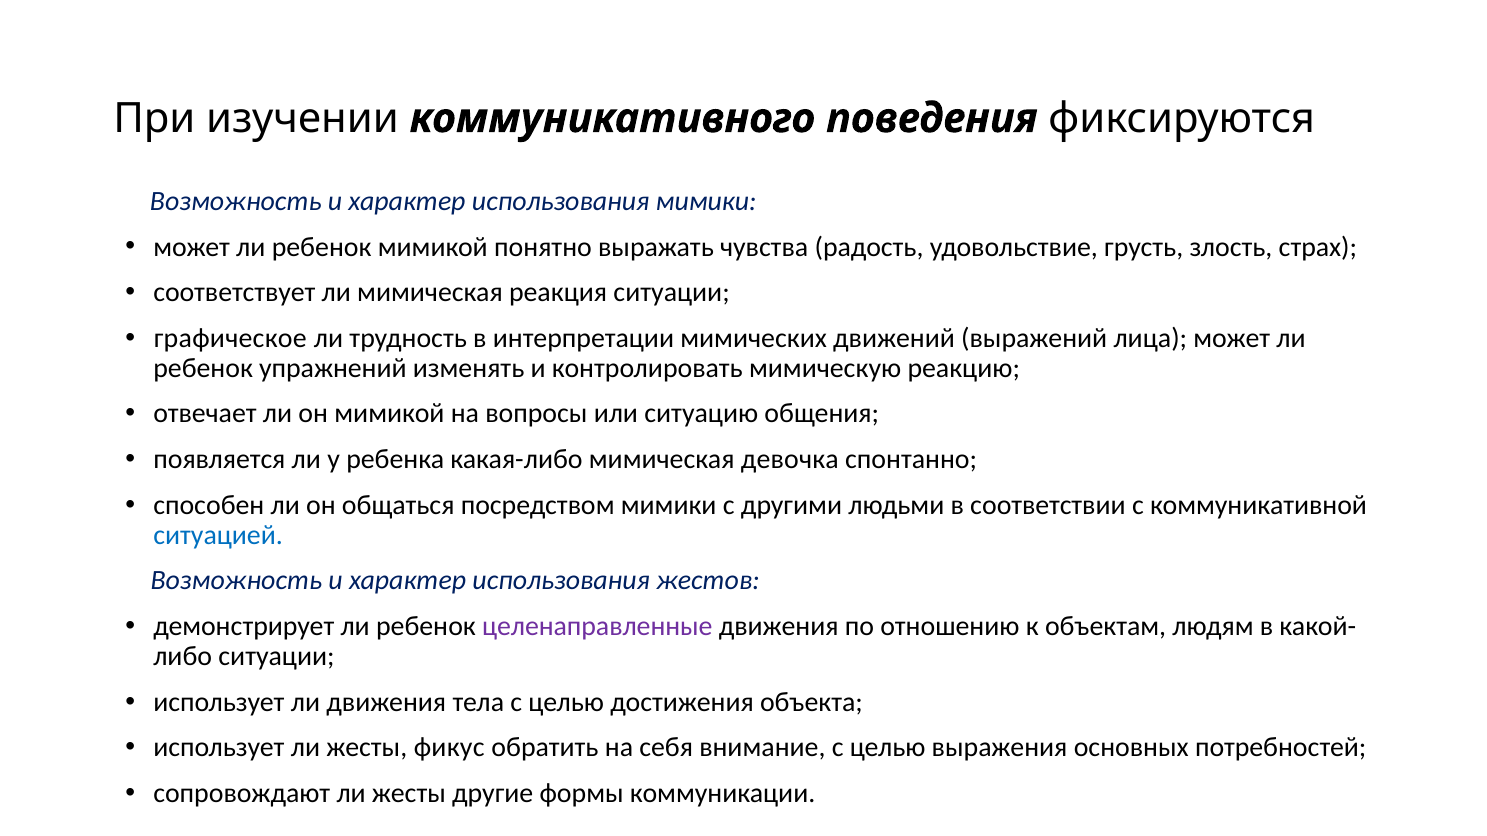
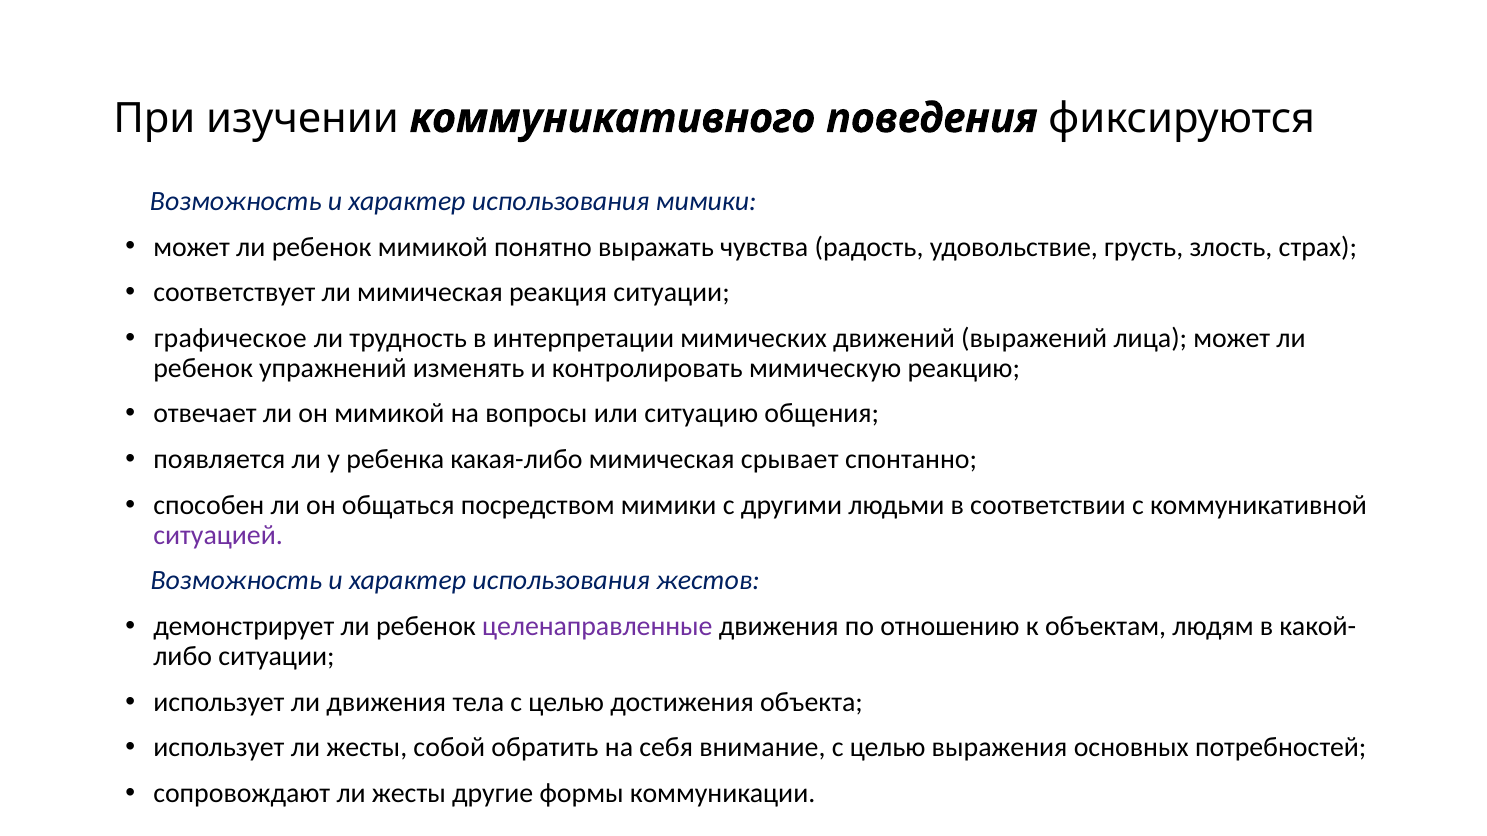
девочка: девочка -> срывает (790, 460)
ситуацией colour: blue -> purple (218, 535)
фикус: фикус -> собой (449, 748)
